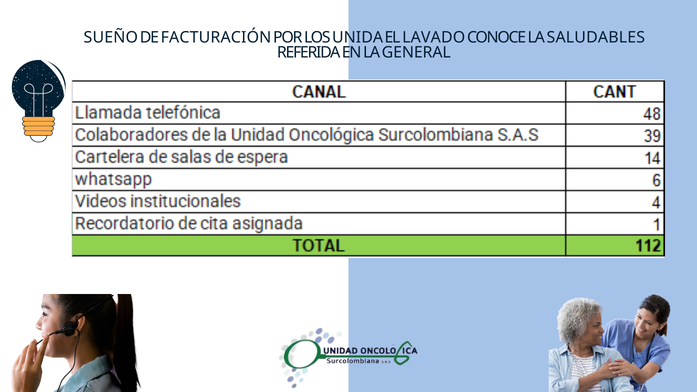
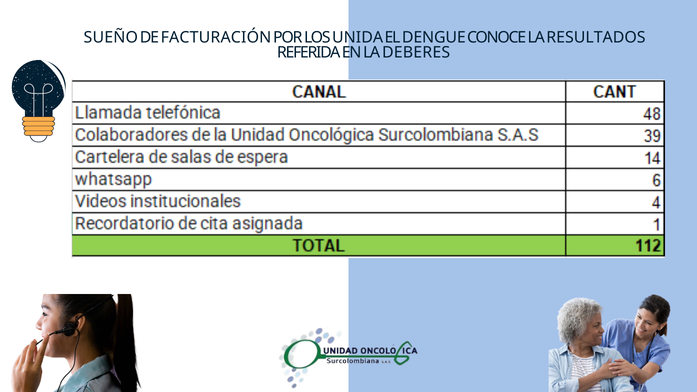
LAVADO: LAVADO -> DENGUE (434, 38)
SALUDABLES: SALUDABLES -> RESULTADOS (596, 38)
GENERAL: GENERAL -> DEBERES (416, 52)
